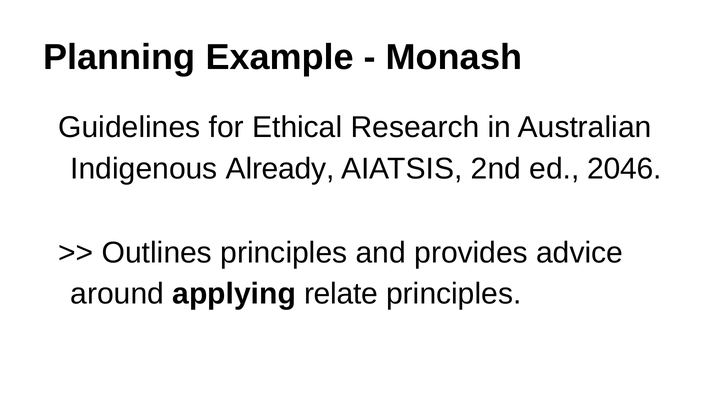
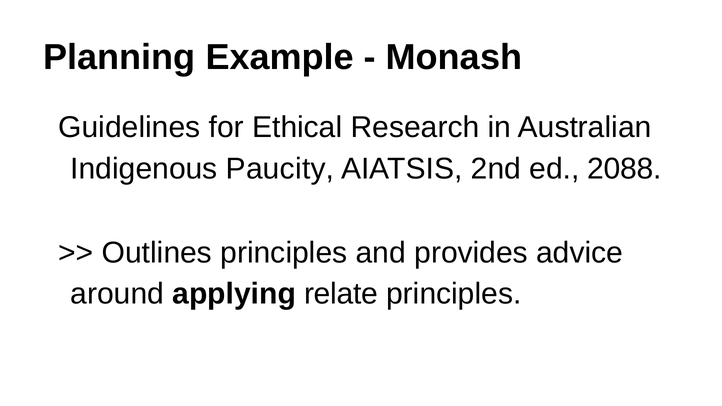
Already: Already -> Paucity (280, 169)
2046: 2046 -> 2088 (624, 169)
